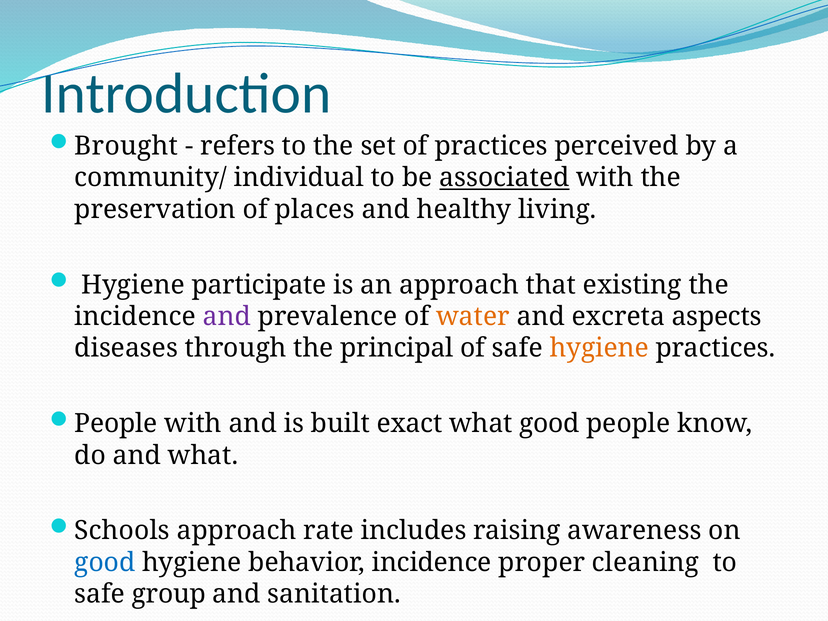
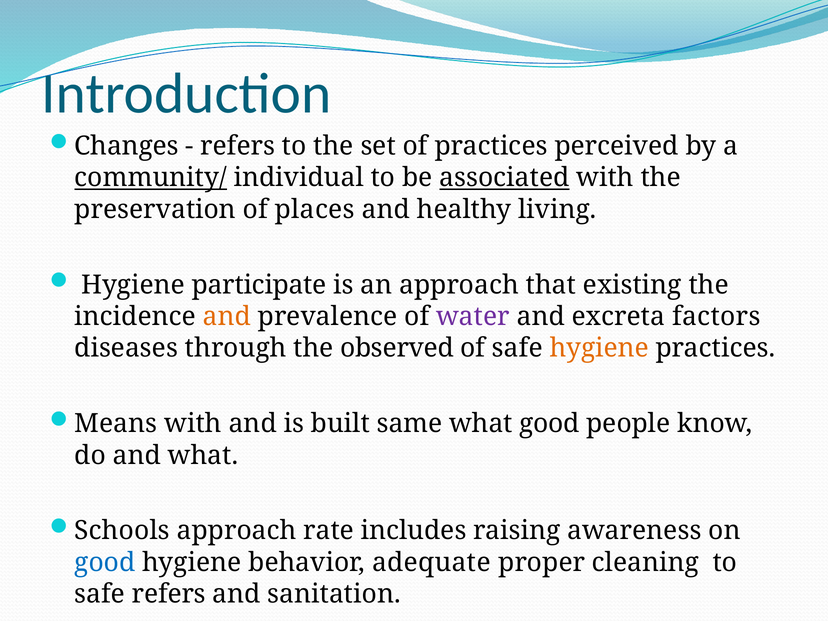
Brought: Brought -> Changes (126, 146)
community/ underline: none -> present (151, 178)
and colour: purple -> orange (227, 317)
water colour: orange -> purple (473, 317)
aspects: aspects -> factors (716, 317)
principal: principal -> observed (397, 348)
People: People -> Means (116, 424)
exact: exact -> same (410, 424)
behavior incidence: incidence -> adequate (431, 562)
safe group: group -> refers (169, 594)
